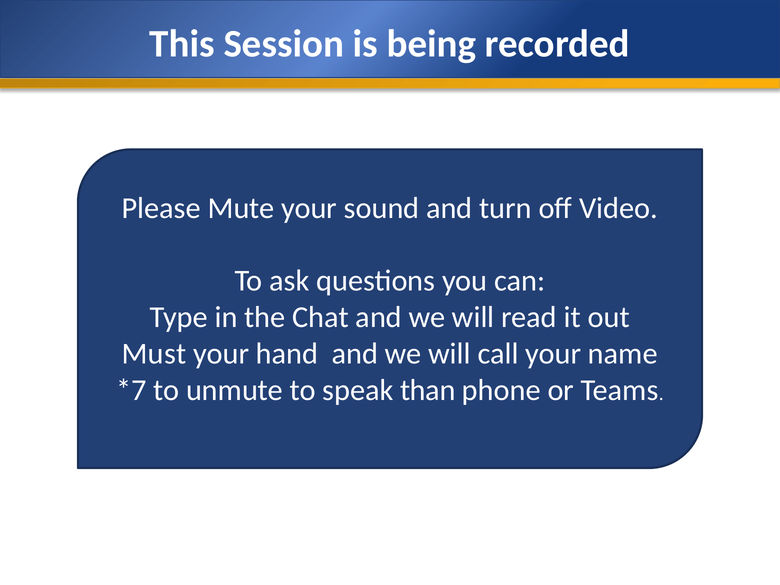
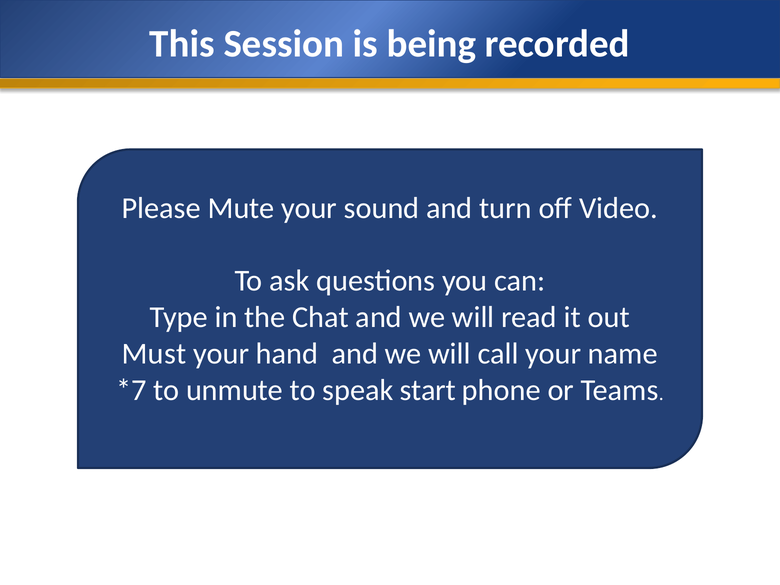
than: than -> start (428, 390)
